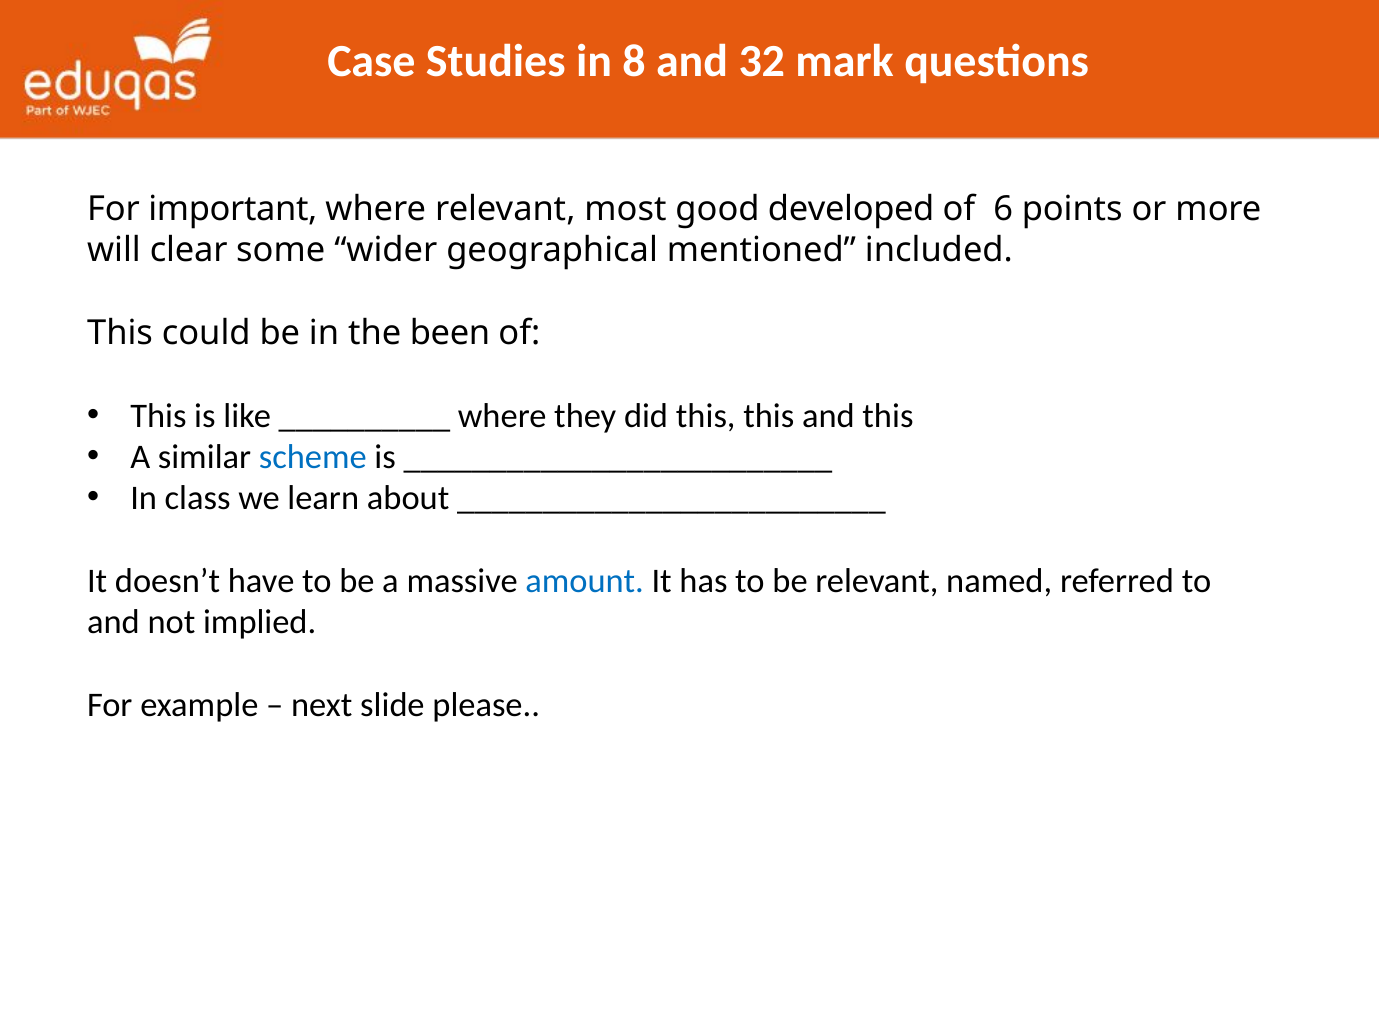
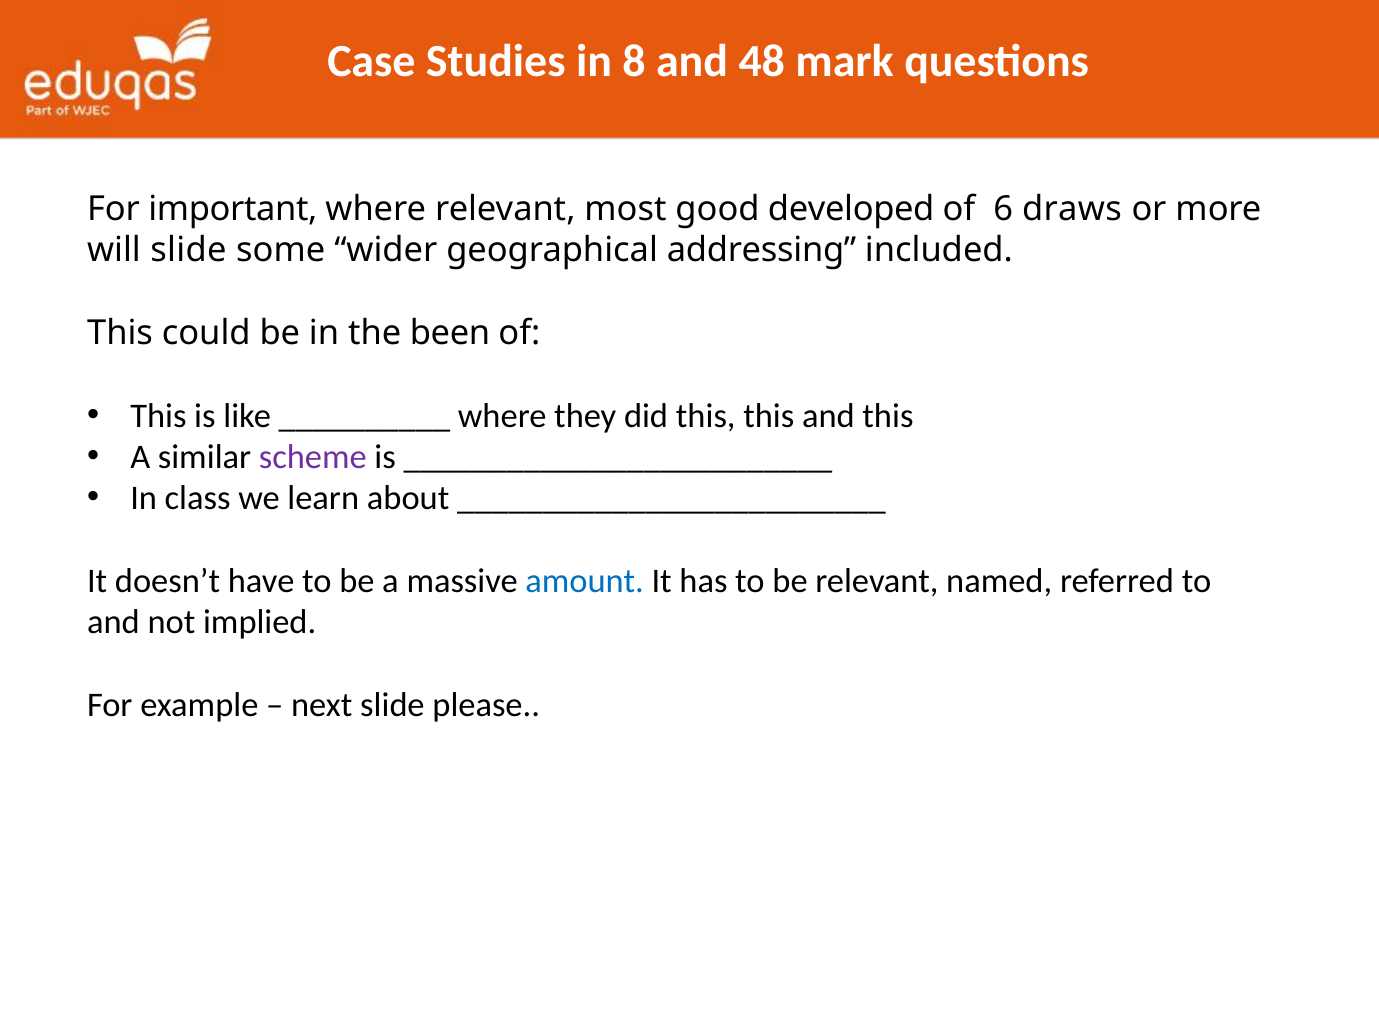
32: 32 -> 48 (762, 61)
points: points -> draws (1072, 209)
will clear: clear -> slide (188, 250)
mentioned: mentioned -> addressing (762, 250)
scheme colour: blue -> purple (313, 457)
